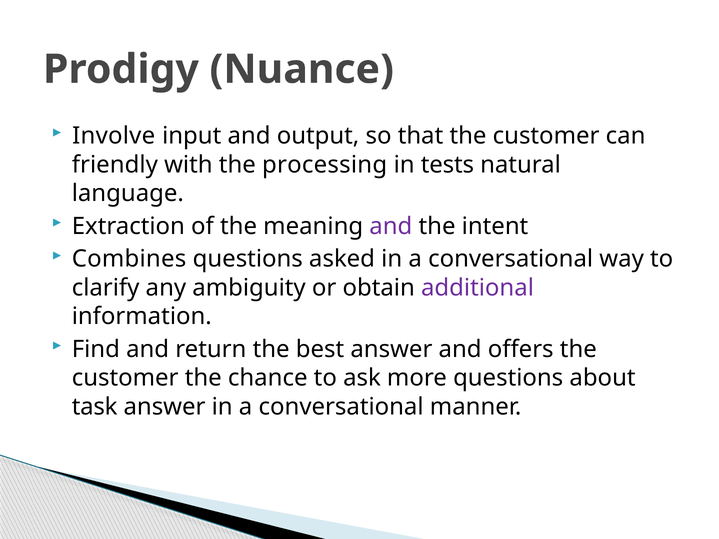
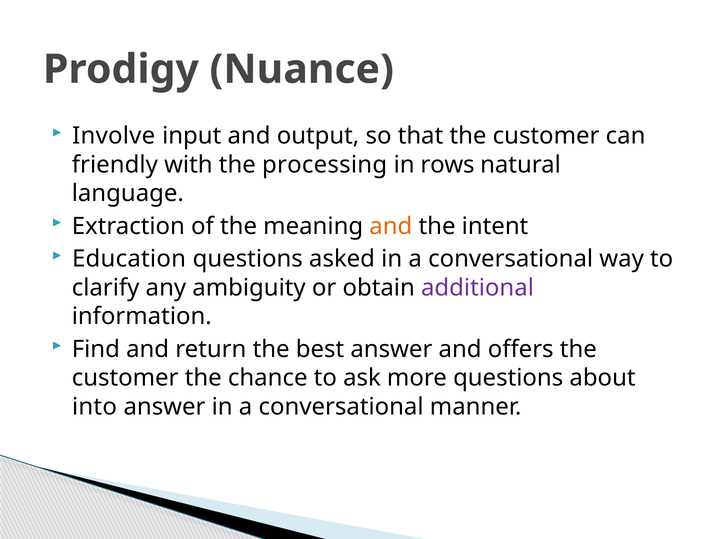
tests: tests -> rows (447, 165)
and colour: purple -> orange (391, 226)
Combines: Combines -> Education (129, 259)
task: task -> into (94, 407)
